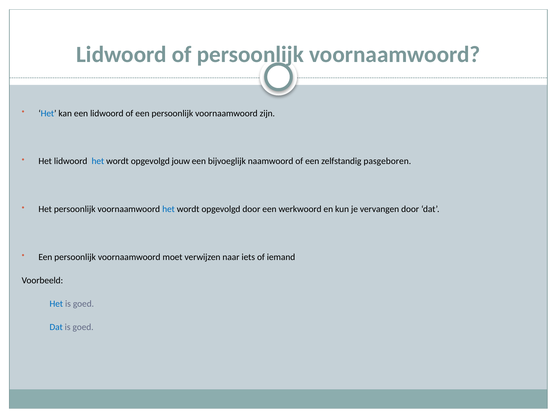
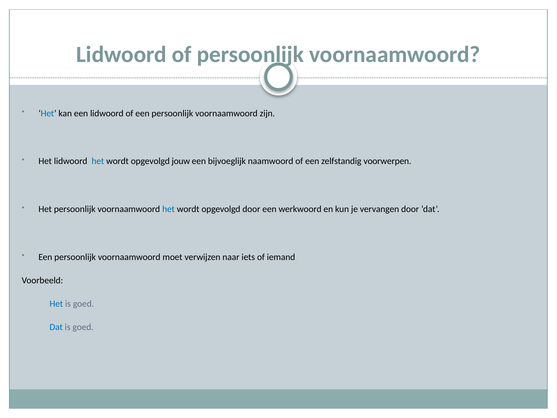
pasgeboren: pasgeboren -> voorwerpen (387, 161)
